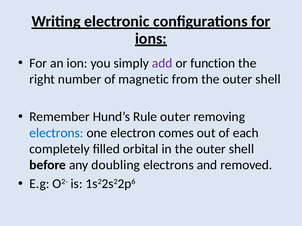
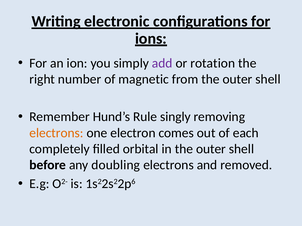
function: function -> rotation (213, 63)
Rule outer: outer -> singly (175, 117)
electrons colour: blue -> orange (56, 133)
